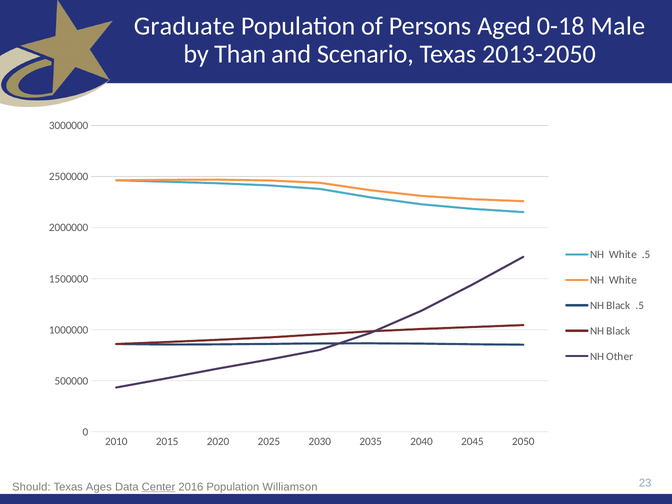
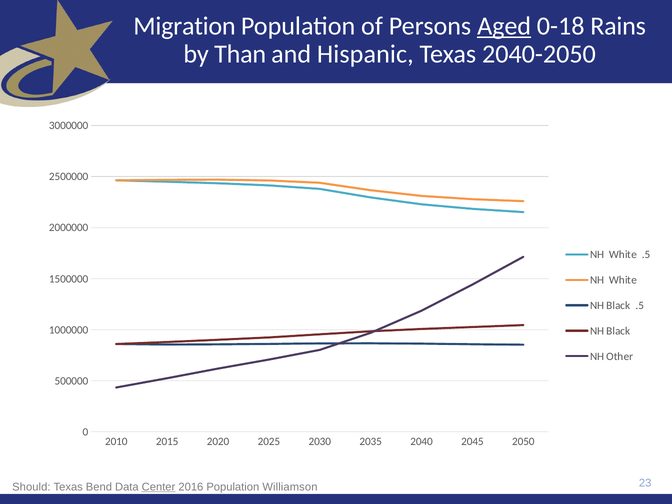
Graduate: Graduate -> Migration (185, 26)
Aged underline: none -> present (504, 26)
Male: Male -> Rains (618, 26)
Scenario: Scenario -> Hispanic (365, 54)
2013-2050: 2013-2050 -> 2040-2050 (539, 54)
Ages: Ages -> Bend (99, 487)
